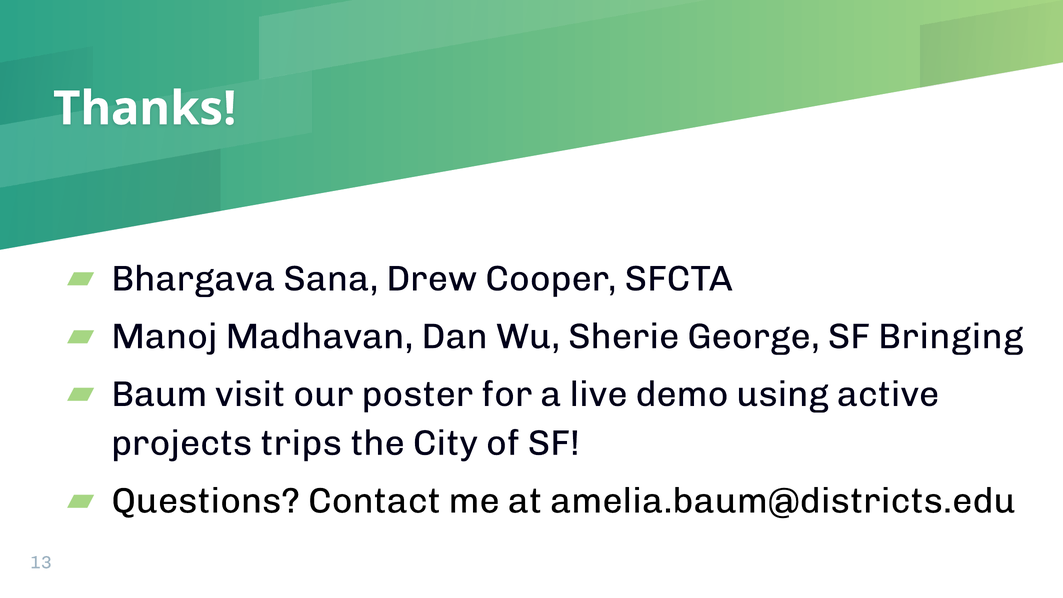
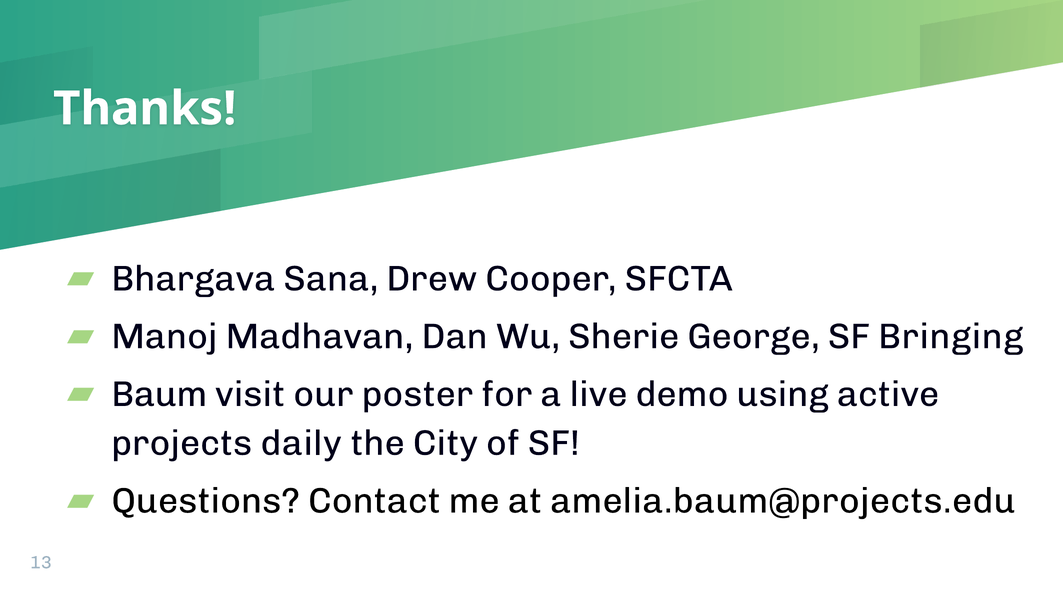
trips: trips -> daily (301, 443)
amelia.baum@districts.edu: amelia.baum@districts.edu -> amelia.baum@projects.edu (783, 501)
